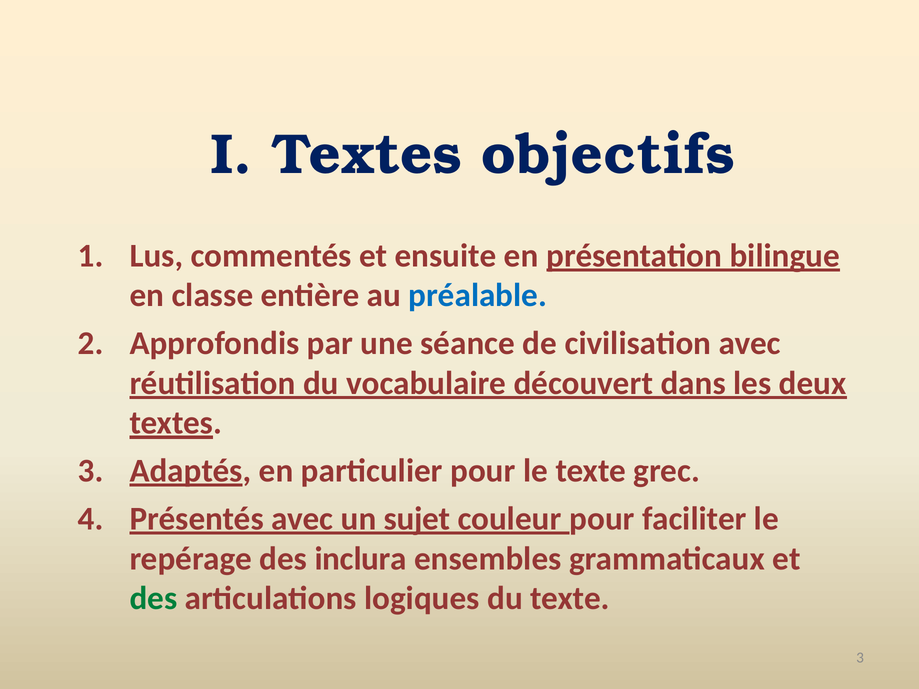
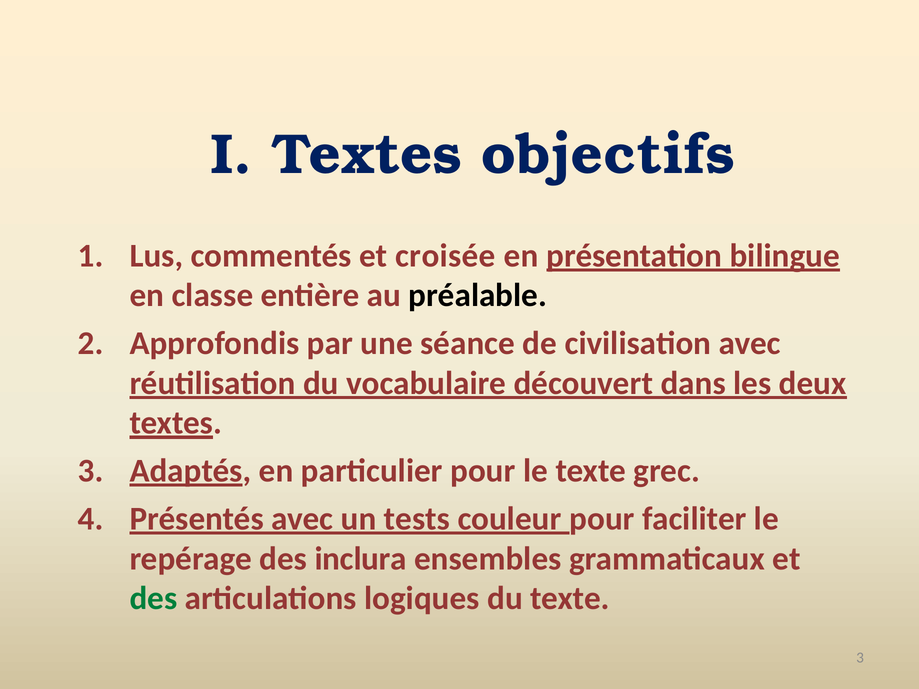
ensuite: ensuite -> croisée (445, 256)
préalable colour: blue -> black (478, 295)
sujet: sujet -> tests (417, 519)
